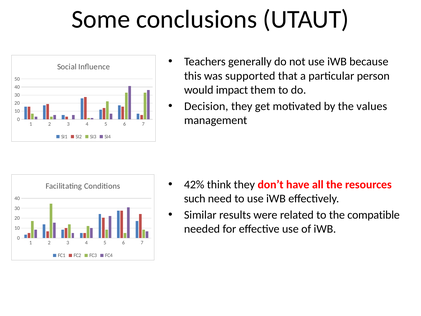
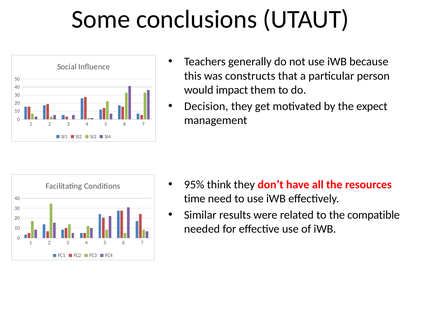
supported: supported -> constructs (250, 76)
values: values -> expect (372, 106)
42%: 42% -> 95% (194, 184)
such: such -> time (195, 198)
